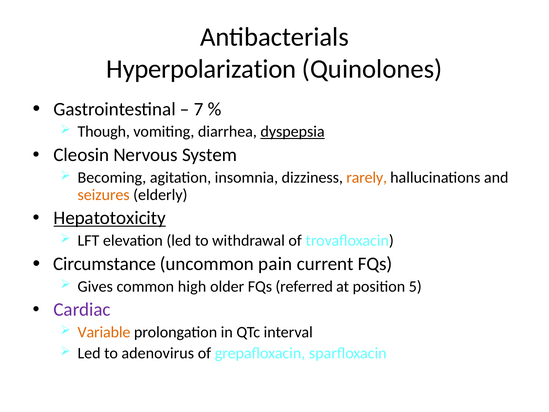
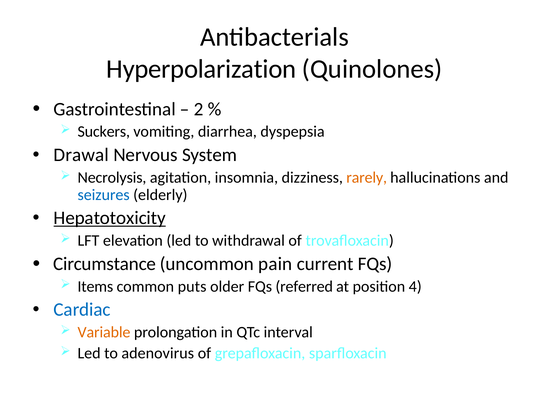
7: 7 -> 2 (199, 109)
Though: Though -> Suckers (104, 132)
dyspepsia underline: present -> none (293, 132)
Cleosin: Cleosin -> Drawal (81, 155)
Becoming: Becoming -> Necrolysis (112, 177)
seizures colour: orange -> blue (104, 195)
Gives: Gives -> Items (95, 286)
high: high -> puts (192, 286)
5: 5 -> 4 (415, 286)
Cardiac colour: purple -> blue (82, 309)
